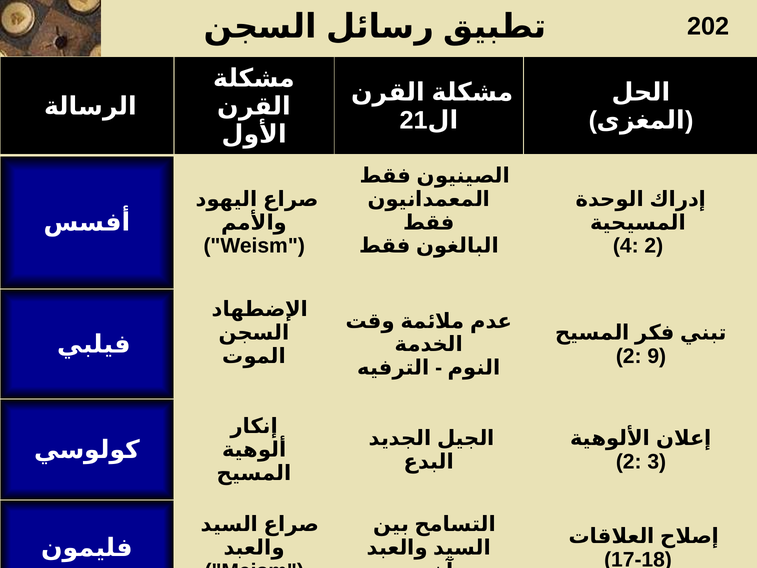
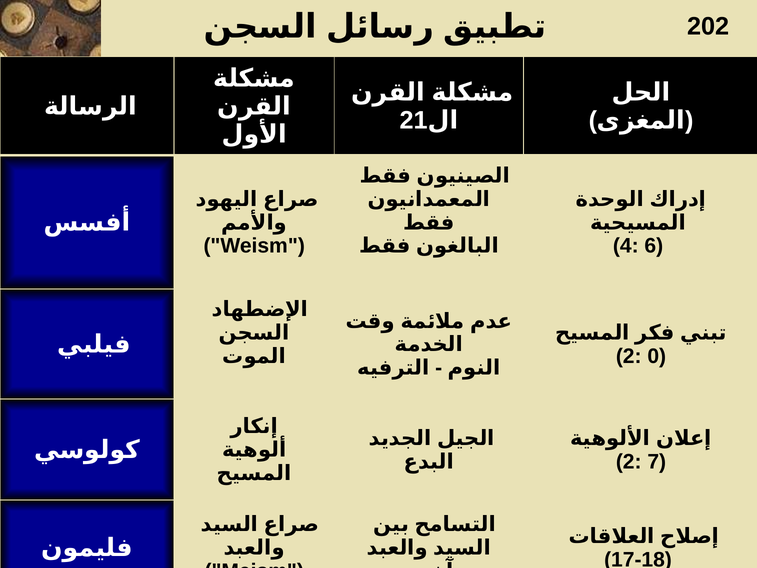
4 2: 2 -> 6 (654, 246)
9: 9 -> 0 (657, 356)
3: 3 -> 7 (657, 462)
